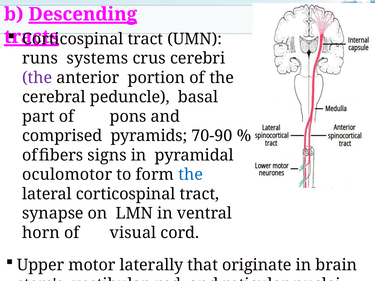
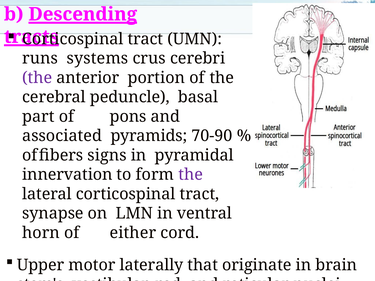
comprised: comprised -> associated (62, 136)
oculomotor: oculomotor -> innervation (67, 175)
the colour: blue -> purple (191, 175)
visual: visual -> either (133, 233)
